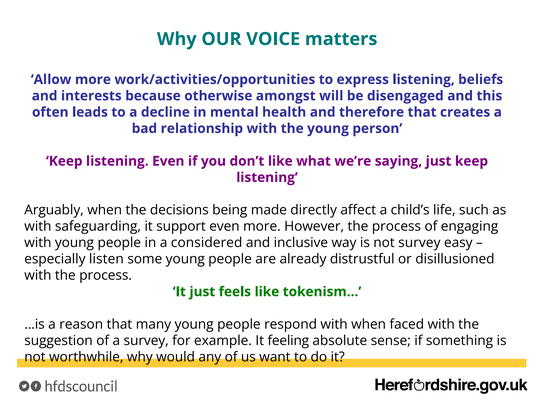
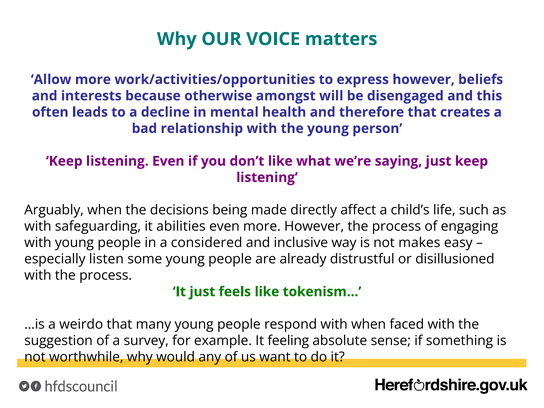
express listening: listening -> however (424, 80)
support: support -> abilities (181, 226)
not survey: survey -> makes (419, 243)
reason: reason -> weirdo (81, 324)
